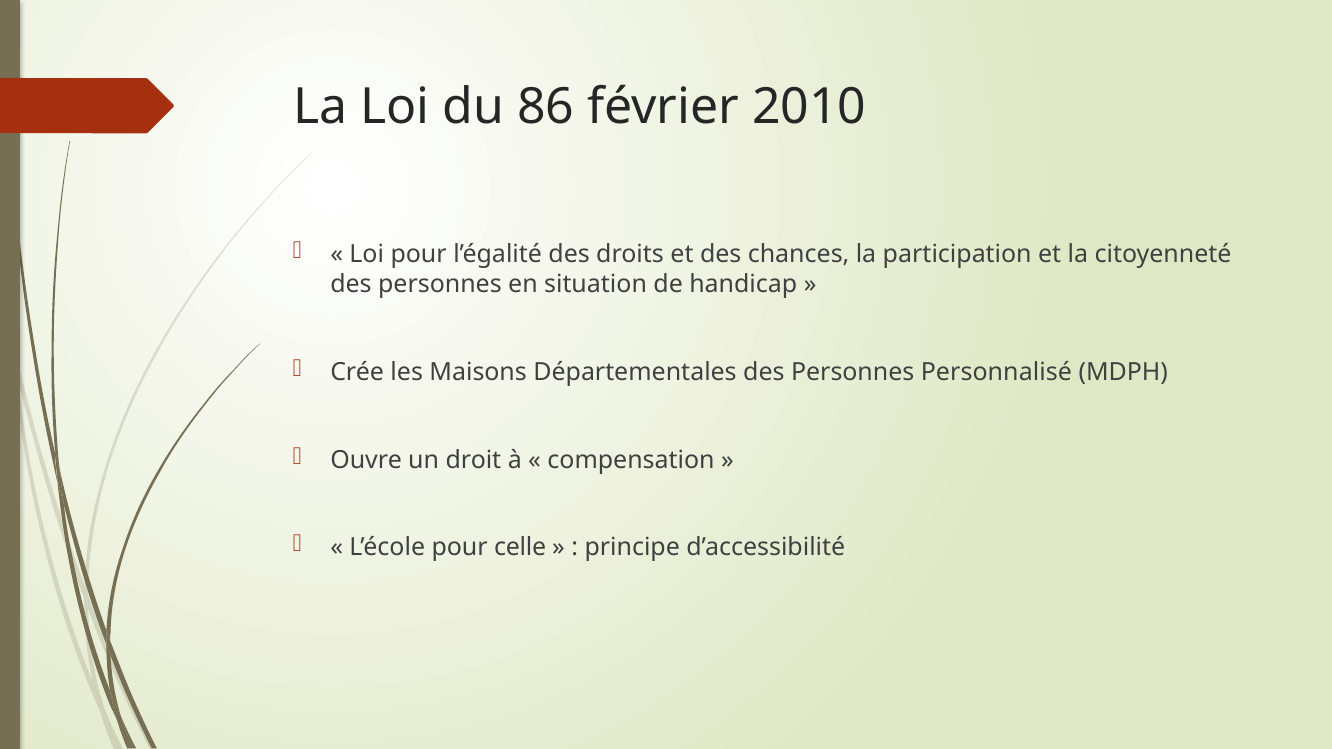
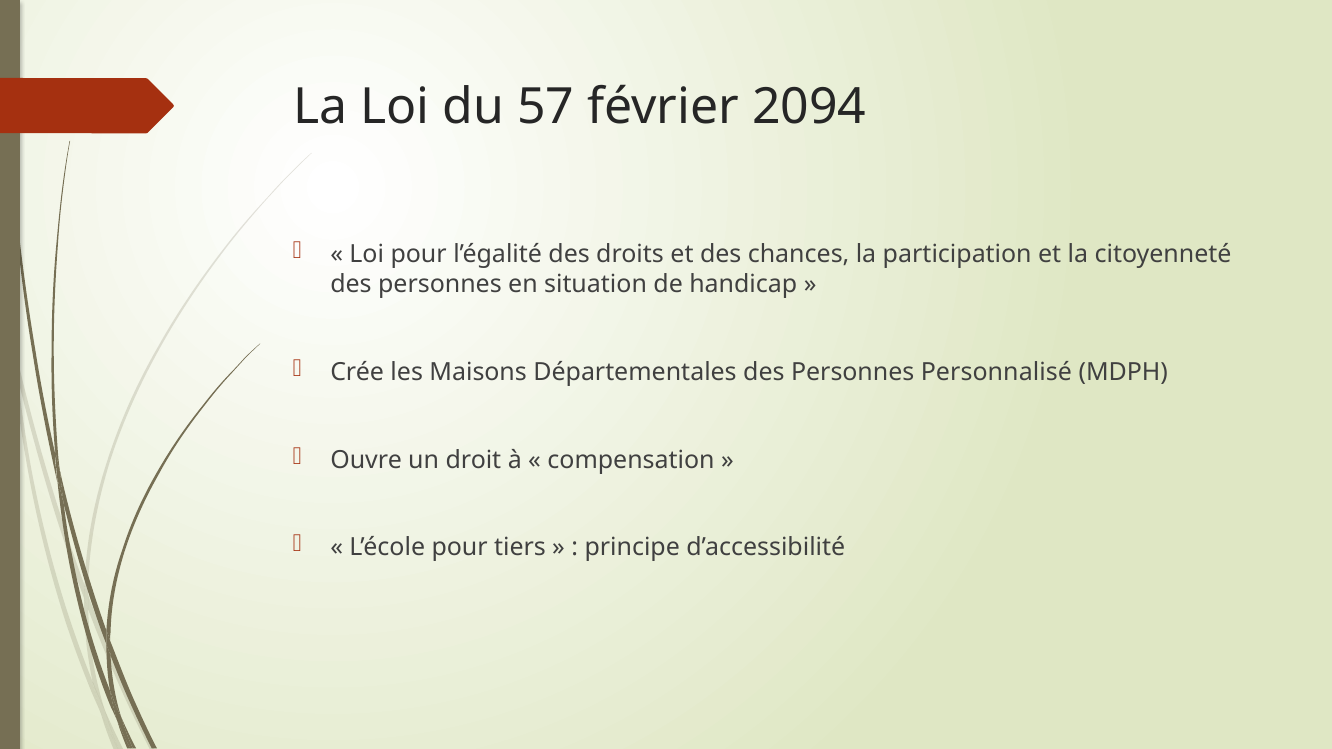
86: 86 -> 57 (546, 107)
2010: 2010 -> 2094 (809, 107)
celle: celle -> tiers (520, 548)
